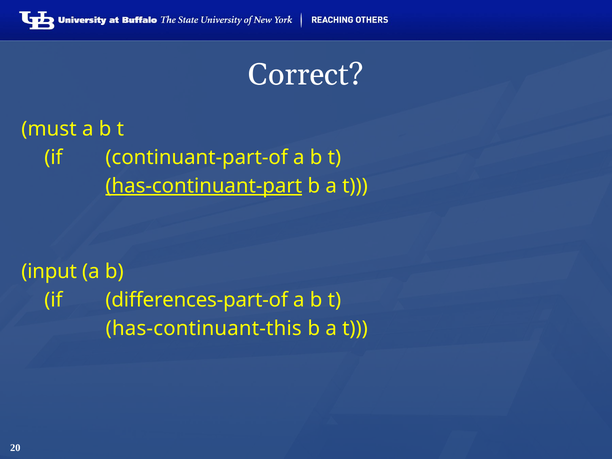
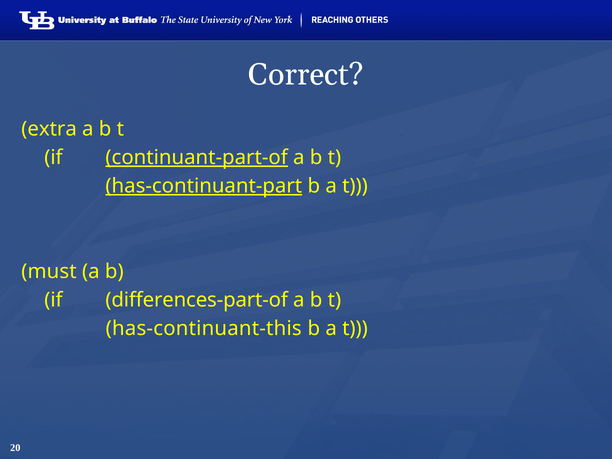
must: must -> extra (49, 129)
continuant-part-of underline: none -> present (197, 157)
input: input -> must (49, 272)
